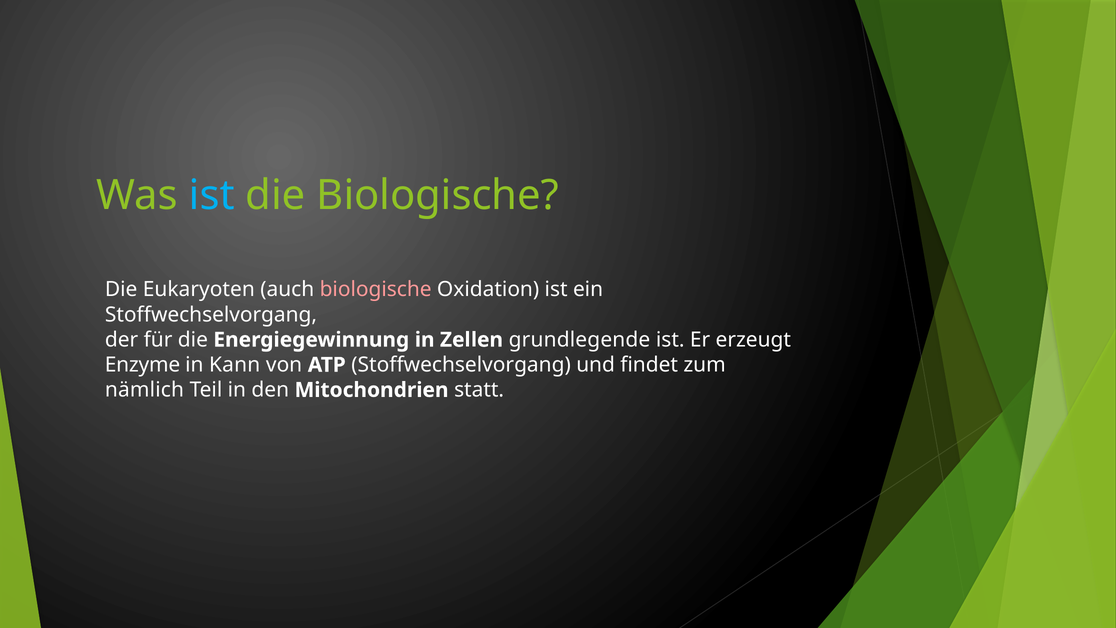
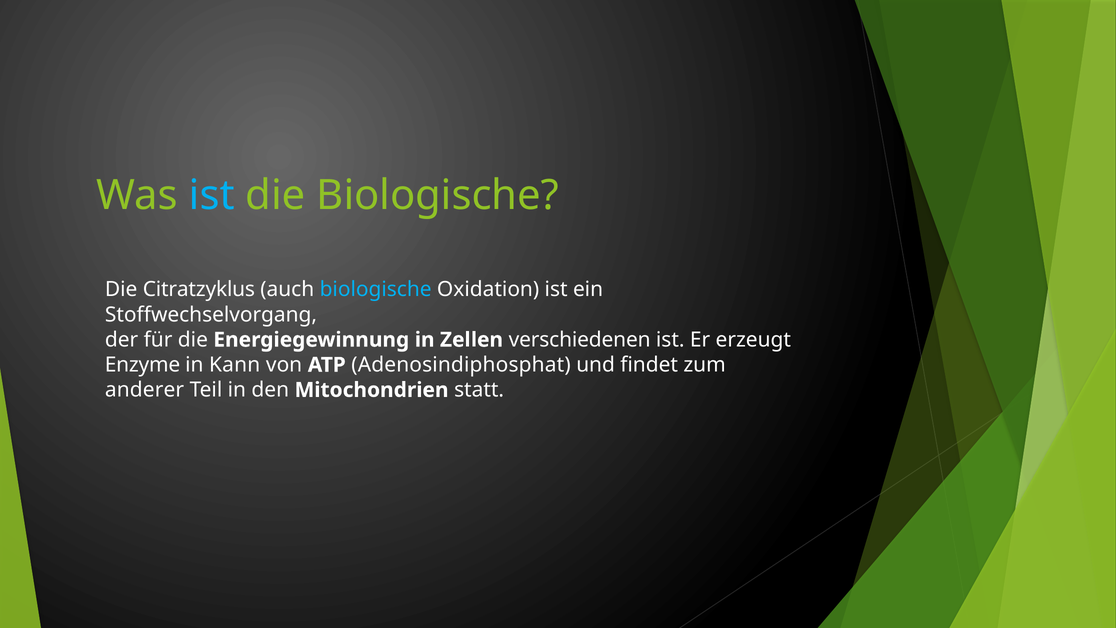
Eukaryoten: Eukaryoten -> Citratzyklus (199, 289)
biologische colour: pink -> light blue (376, 289)
grundlegende: grundlegende -> verschiedenen (580, 340)
ATP Stoffwechselvorgang: Stoffwechselvorgang -> Adenosindiphosphat (461, 365)
nämlich: nämlich -> anderer (145, 390)
